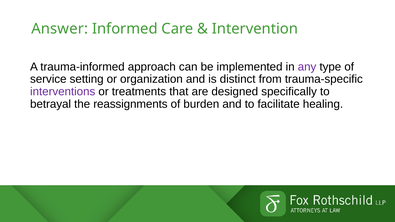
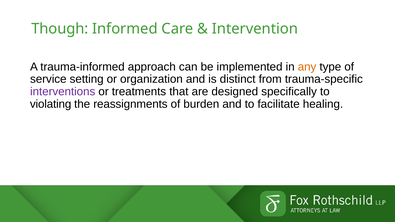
Answer: Answer -> Though (60, 29)
any colour: purple -> orange (307, 67)
betrayal: betrayal -> violating (51, 104)
